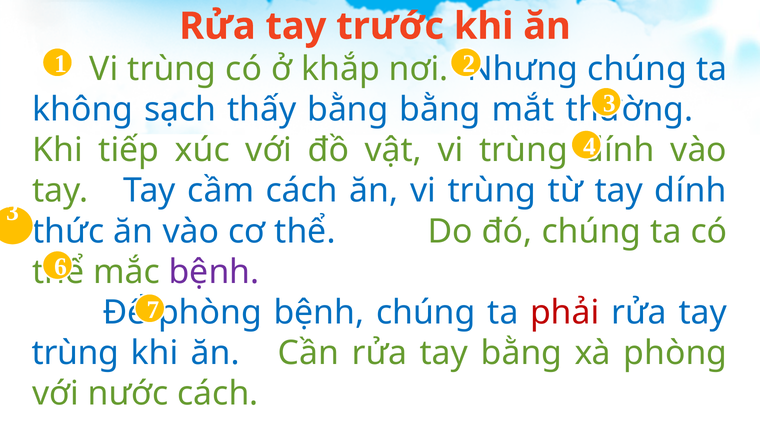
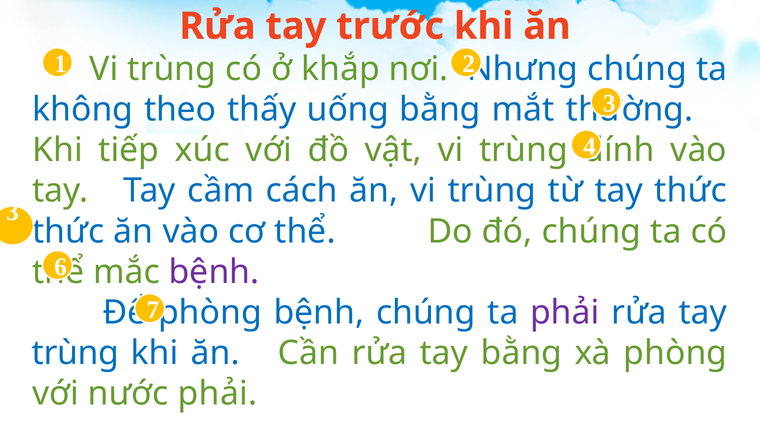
sạch: sạch -> theo (180, 110)
thấy bằng: bằng -> uống (348, 110)
tay dính: dính -> thức (691, 191)
phải colour: red -> purple (565, 312)
nước cách: cách -> phải (218, 393)
